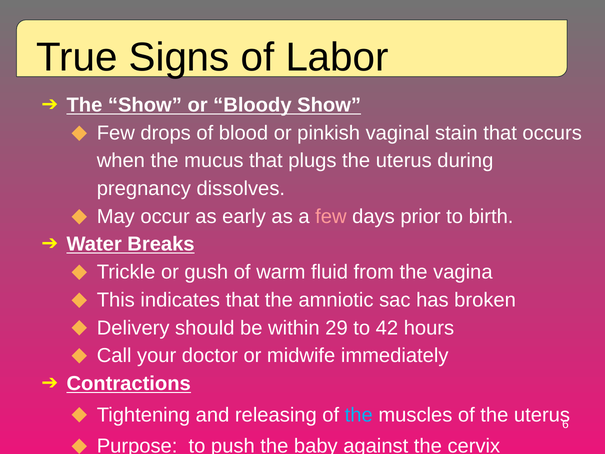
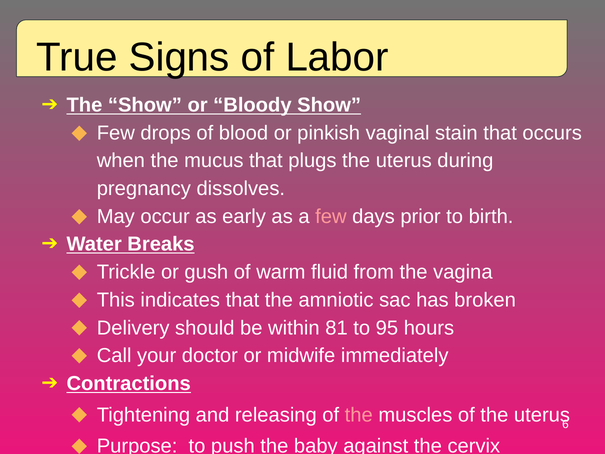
29: 29 -> 81 (336, 328)
42: 42 -> 95 (387, 328)
the colour: light blue -> pink (359, 415)
